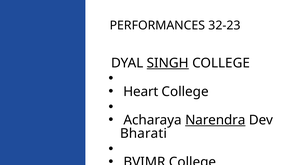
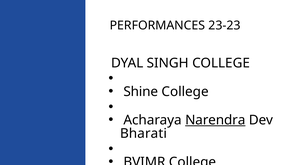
32-23: 32-23 -> 23-23 (224, 25)
SINGH underline: present -> none (168, 63)
Heart: Heart -> Shine (141, 92)
